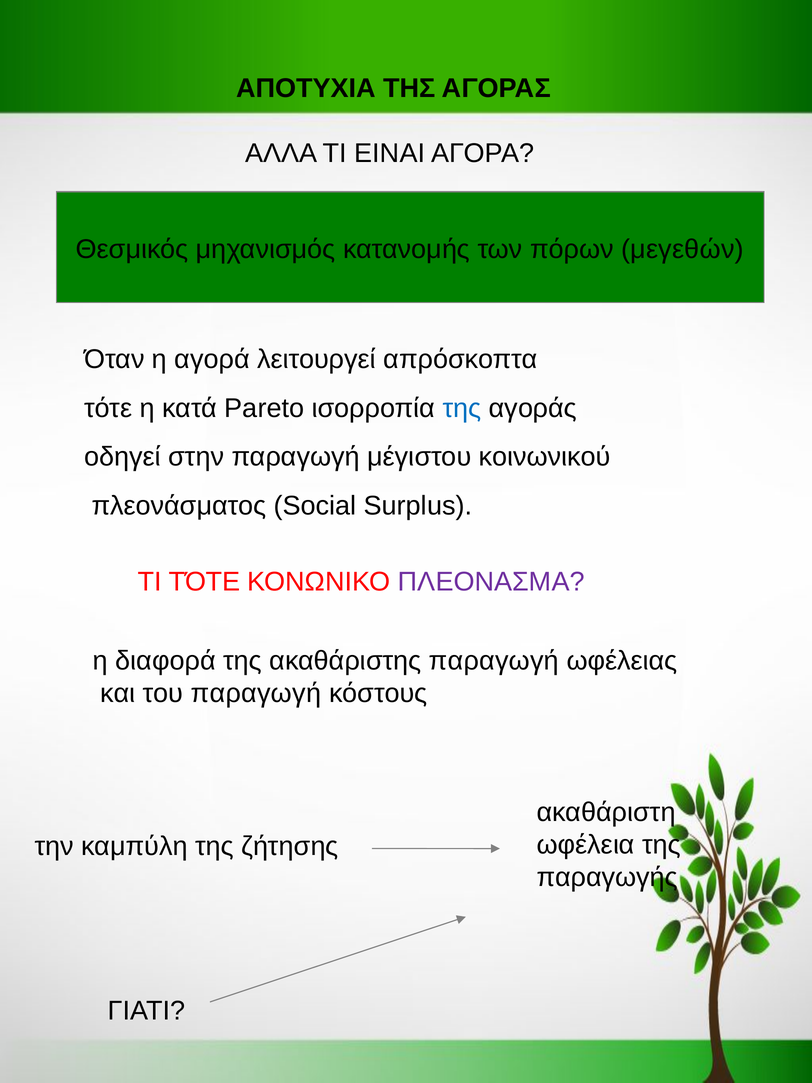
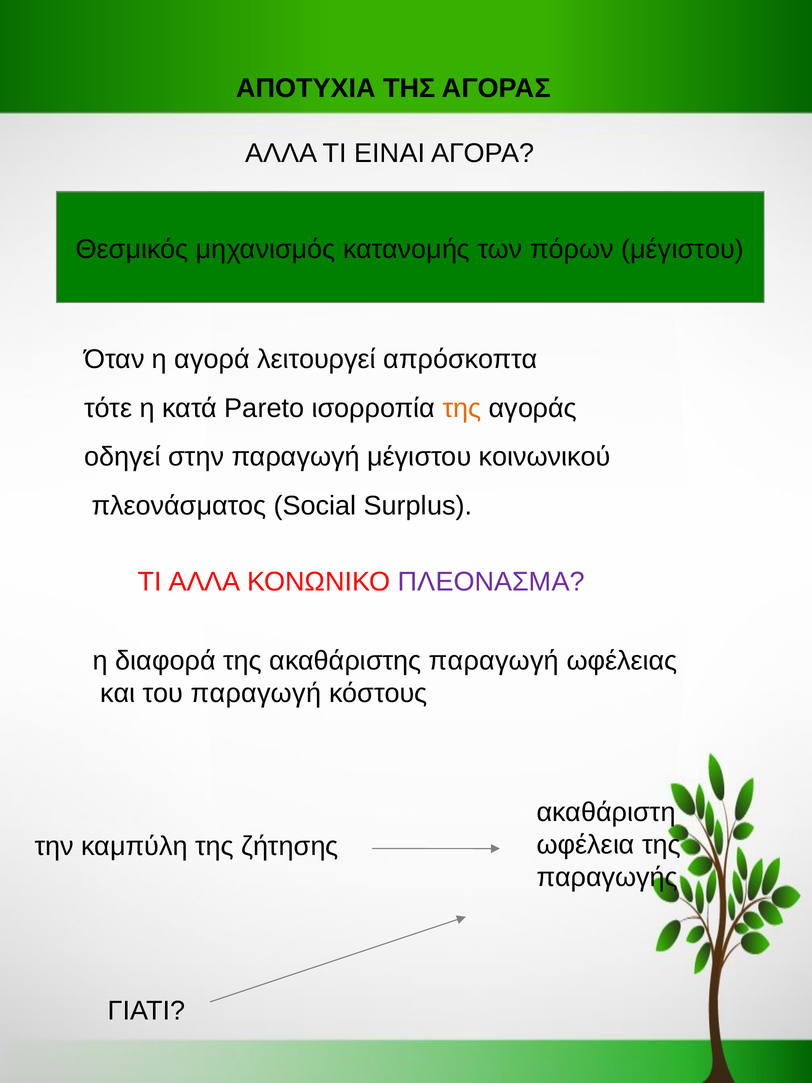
πόρων μεγεθών: μεγεθών -> μέγιστου (683, 249)
της colour: blue -> orange (462, 408)
ΤΙ ΤΌΤΕ: ΤΌΤΕ -> ΑΛΛΑ (205, 582)
